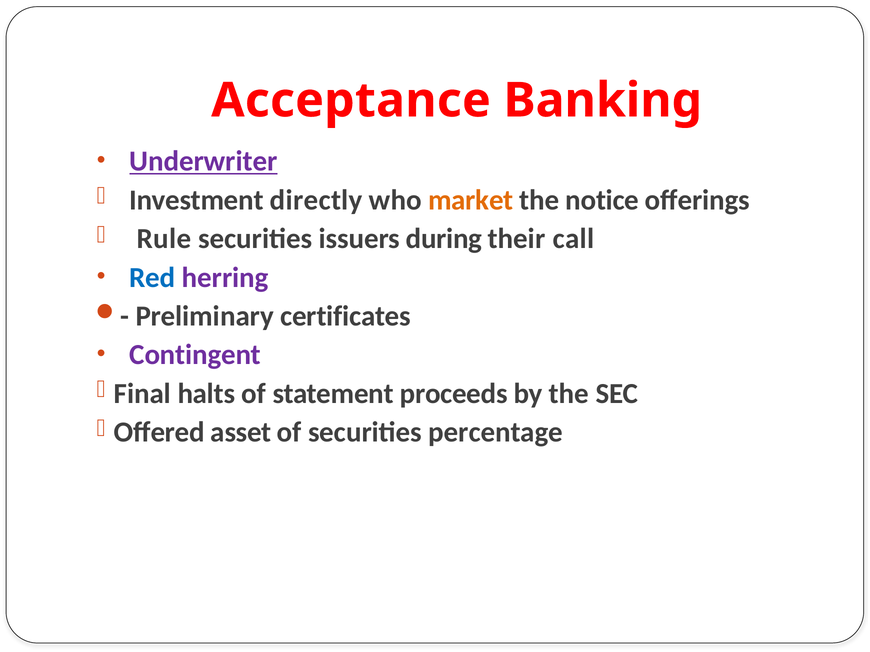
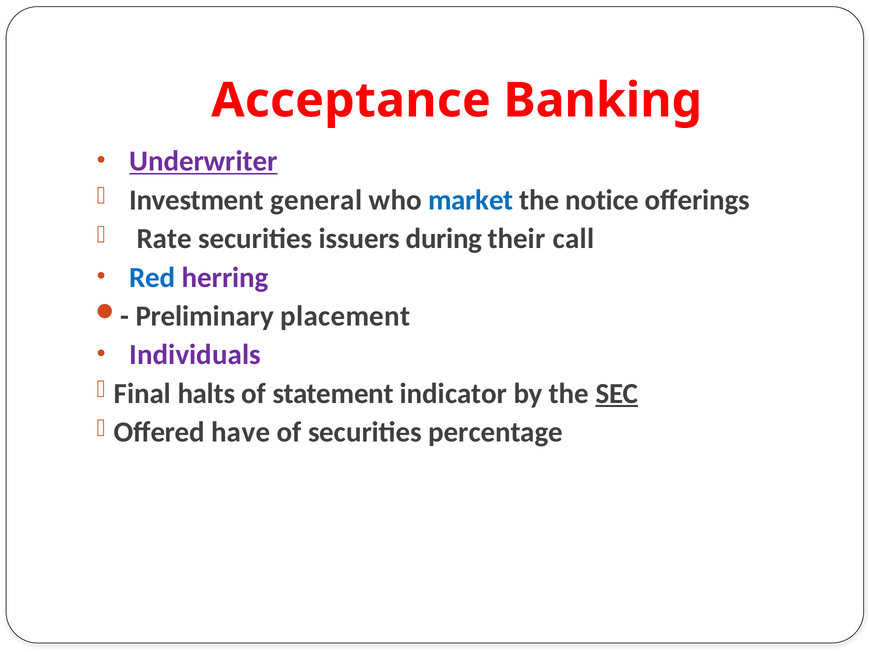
directly: directly -> general (316, 200)
market colour: orange -> blue (471, 200)
Rule: Rule -> Rate (164, 239)
certificates: certificates -> placement (345, 316)
Contingent: Contingent -> Individuals (195, 355)
proceeds: proceeds -> indicator (454, 394)
SEC underline: none -> present (617, 394)
asset: asset -> have (241, 433)
